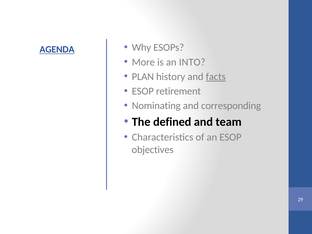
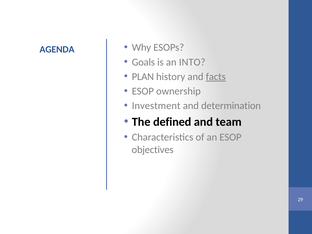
AGENDA underline: present -> none (57, 49)
More: More -> Goals (143, 62)
retirement: retirement -> ownership (178, 91)
Nominating: Nominating -> Investment (156, 106)
corresponding: corresponding -> determination (231, 106)
